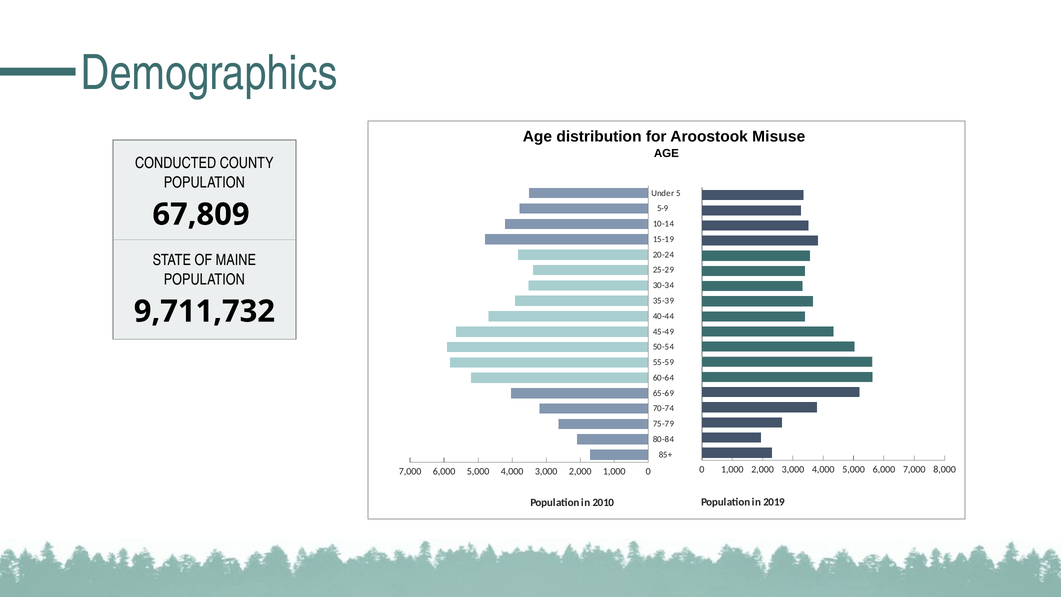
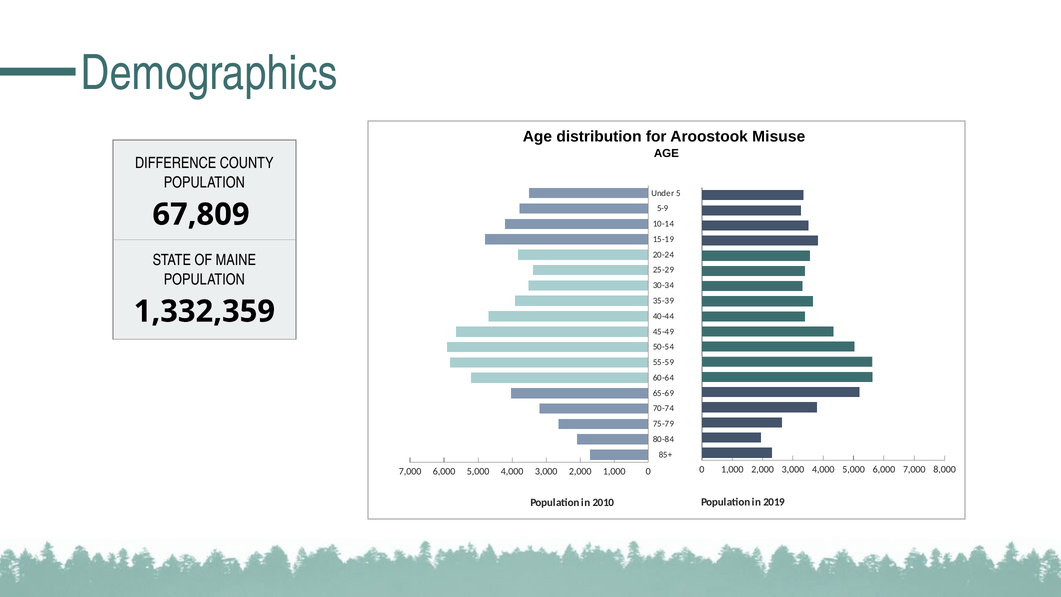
CONDUCTED: CONDUCTED -> DIFFERENCE (176, 163)
9,711,732: 9,711,732 -> 1,332,359 (204, 311)
